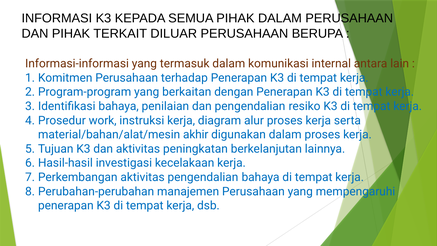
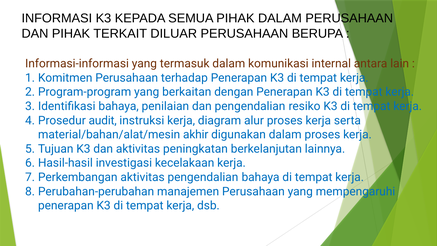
work: work -> audit (103, 120)
